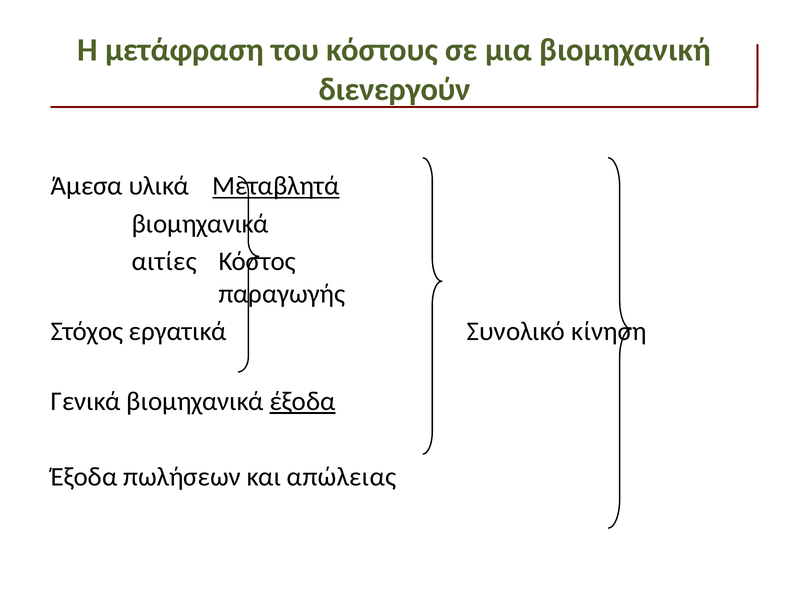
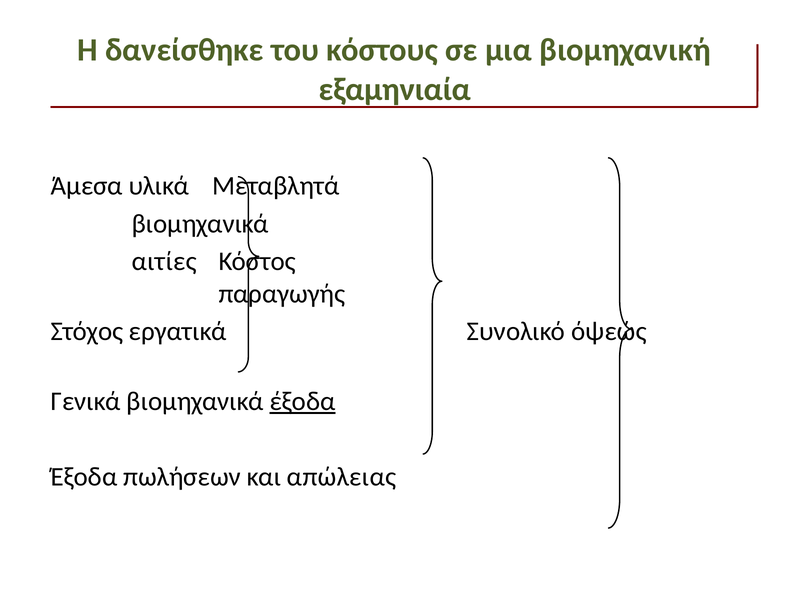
μετάφραση: μετάφραση -> δανείσθηκε (184, 50)
διενεργούν: διενεργούν -> εξαμηνιαία (395, 89)
Μεταβλητά underline: present -> none (276, 186)
κίνηση: κίνηση -> όψεώς (609, 331)
